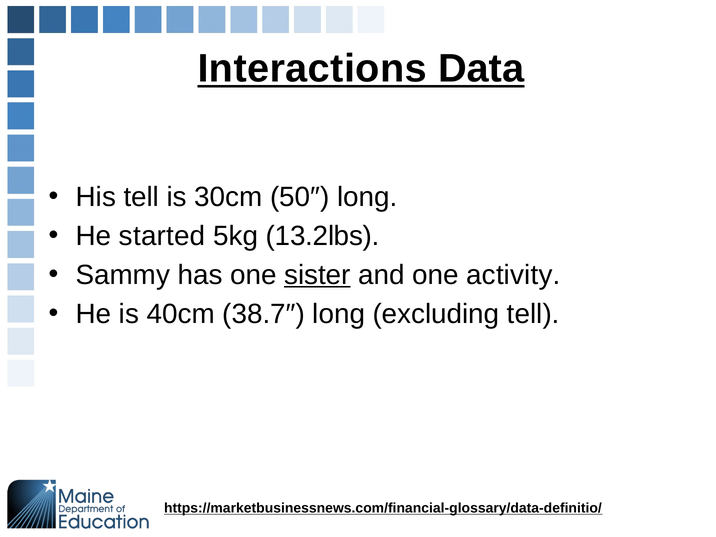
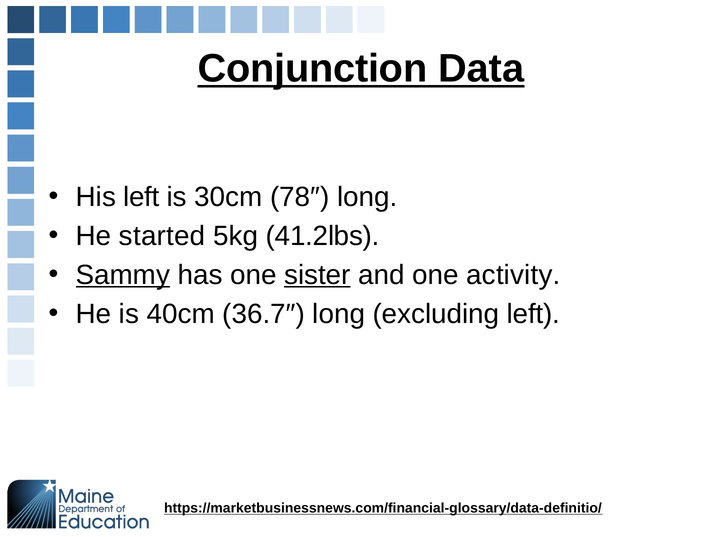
Interactions: Interactions -> Conjunction (312, 69)
His tell: tell -> left (141, 197)
50″: 50″ -> 78″ (300, 197)
13.2lbs: 13.2lbs -> 41.2lbs (323, 236)
Sammy underline: none -> present (123, 275)
38.7″: 38.7″ -> 36.7″ (264, 314)
excluding tell: tell -> left (533, 314)
